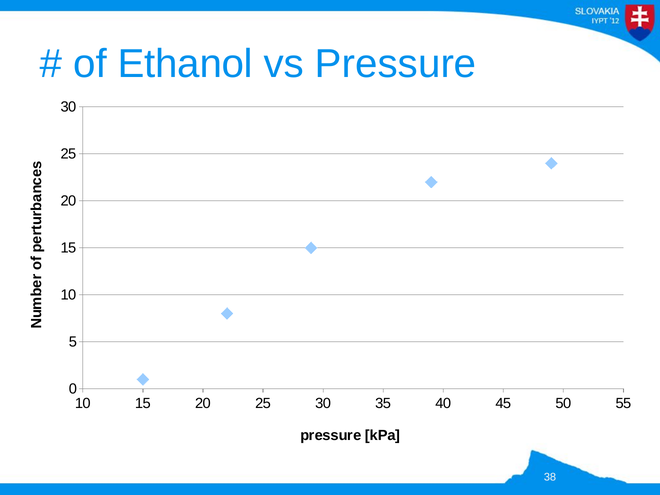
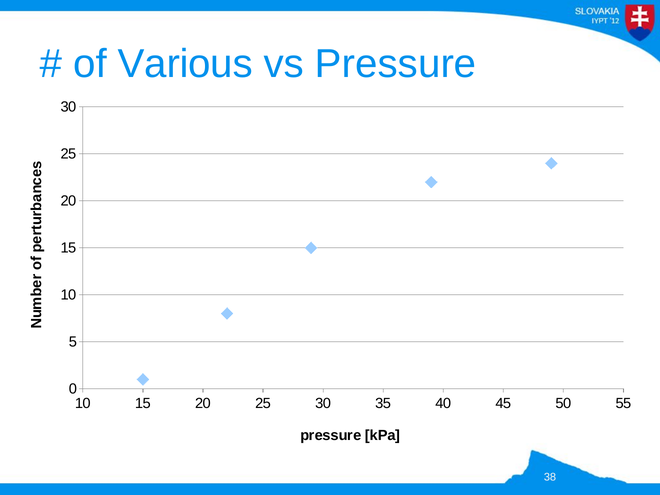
Ethanol: Ethanol -> Various (185, 64)
